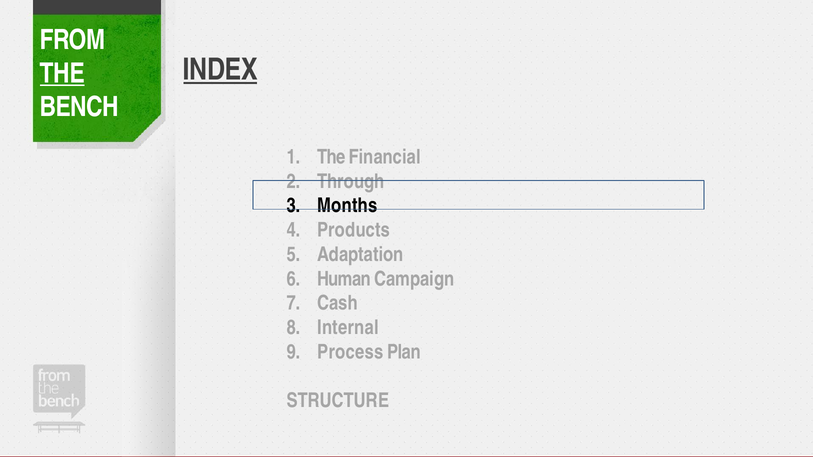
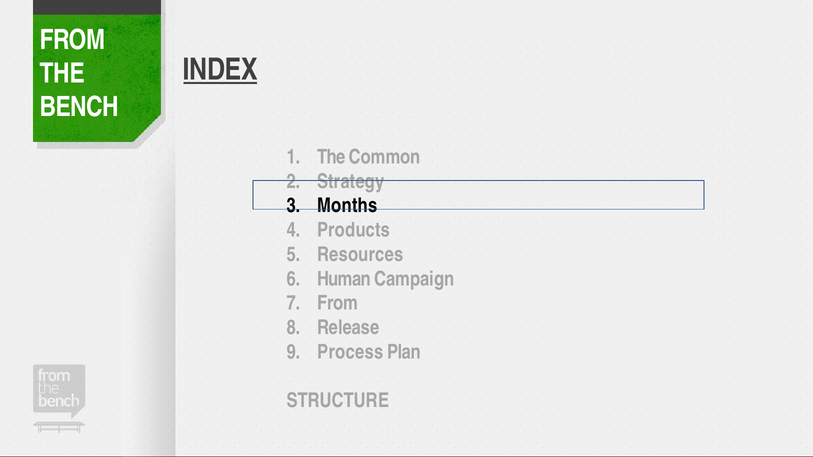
THE underline: present -> none (62, 73)
Financial: Financial -> Common (385, 157)
Through: Through -> Strategy (351, 181)
Adaptation: Adaptation -> Resources (360, 255)
Cash: Cash -> From (338, 303)
Internal: Internal -> Release (348, 328)
